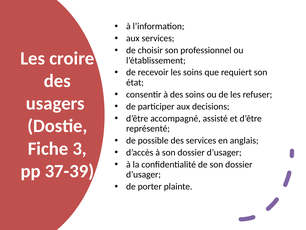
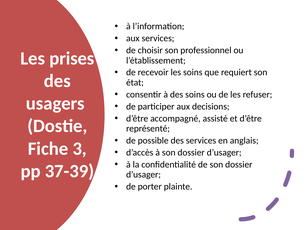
croire: croire -> prises (72, 58)
